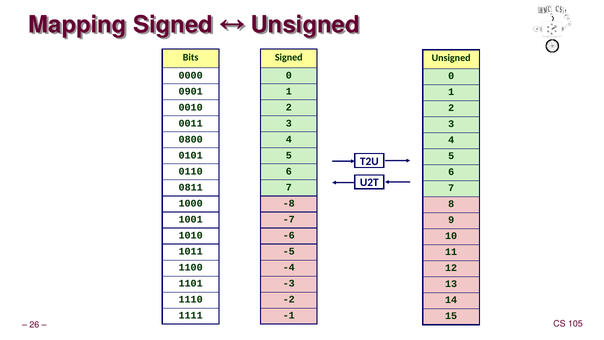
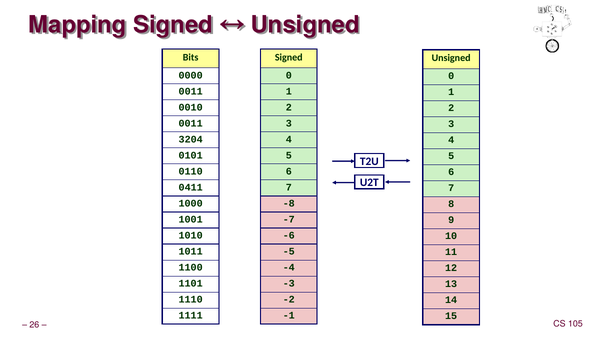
0901: 0901 -> 0011 (191, 91)
0800: 0800 -> 3204 (191, 139)
0811: 0811 -> 0411 (191, 187)
